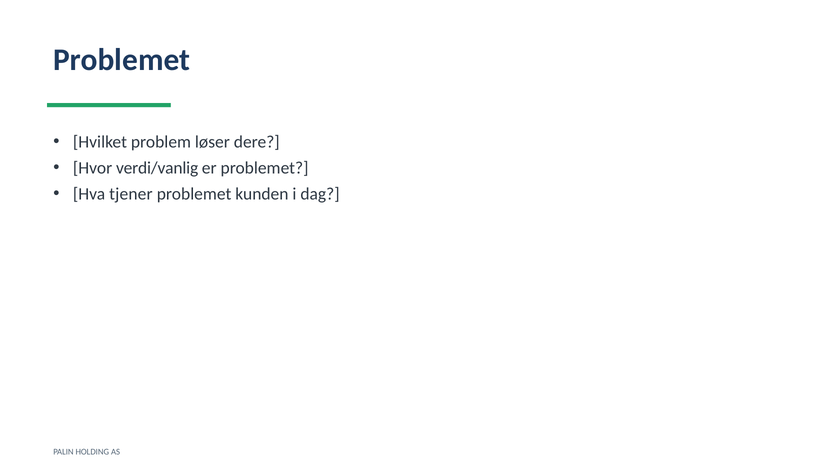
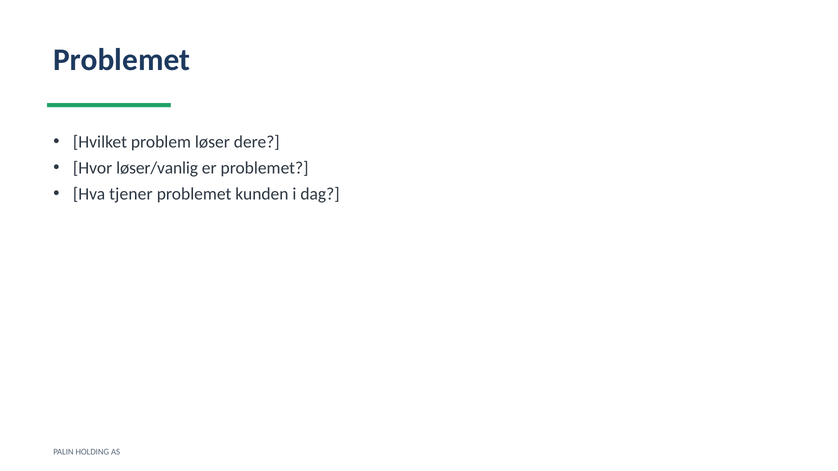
verdi/vanlig: verdi/vanlig -> løser/vanlig (157, 168)
